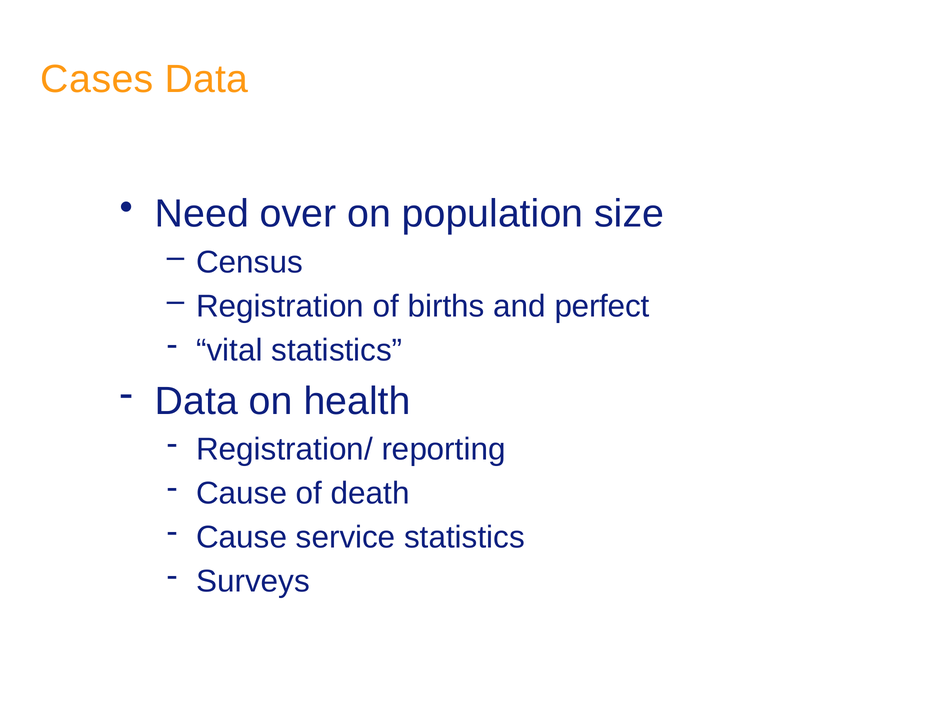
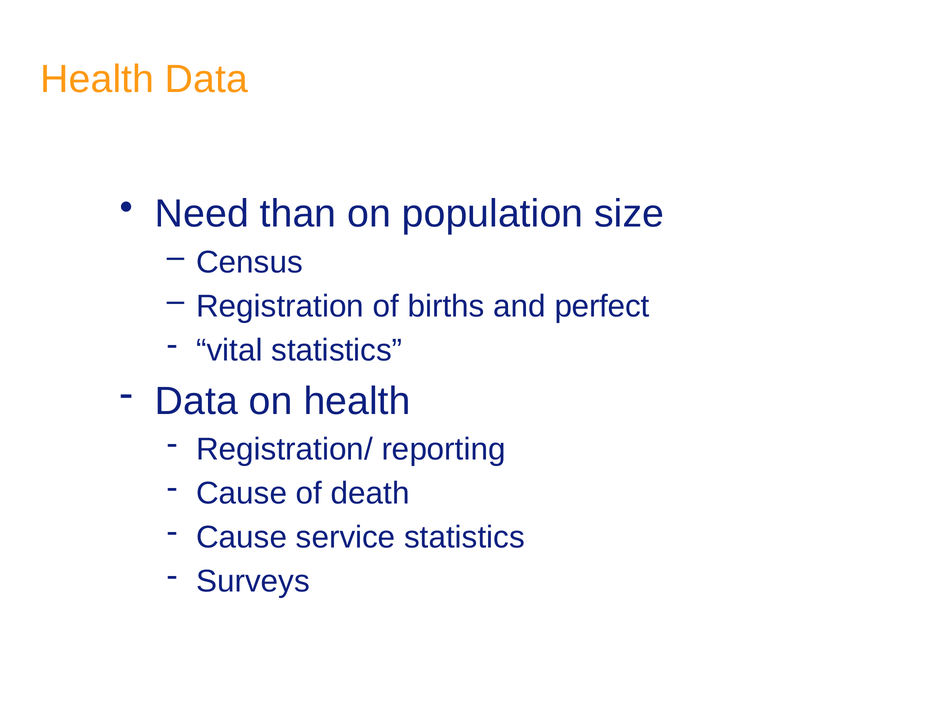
Cases: Cases -> Health (97, 79)
over: over -> than (298, 214)
